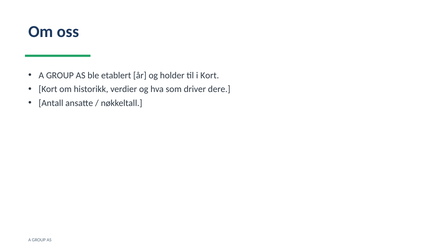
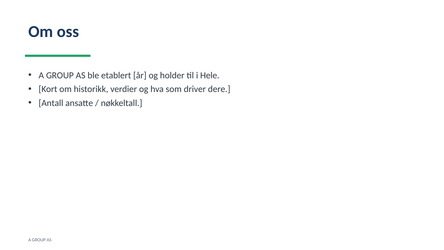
i Kort: Kort -> Hele (210, 75)
